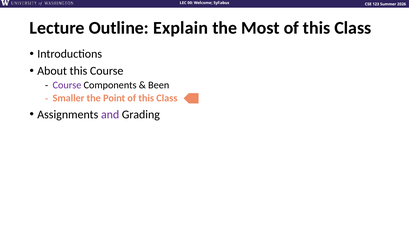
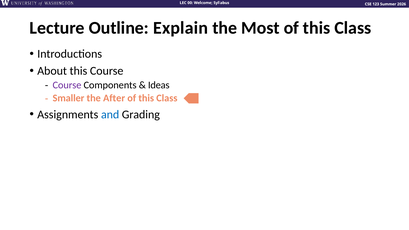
Been: Been -> Ideas (159, 85)
Point: Point -> After (114, 98)
and colour: purple -> blue (110, 114)
